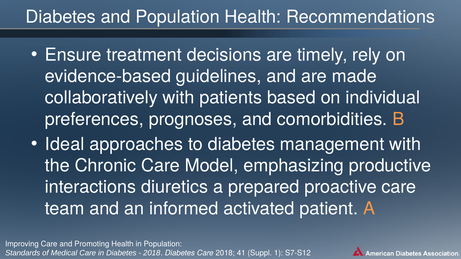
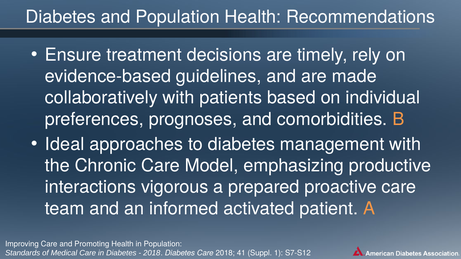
diuretics: diuretics -> vigorous (175, 187)
